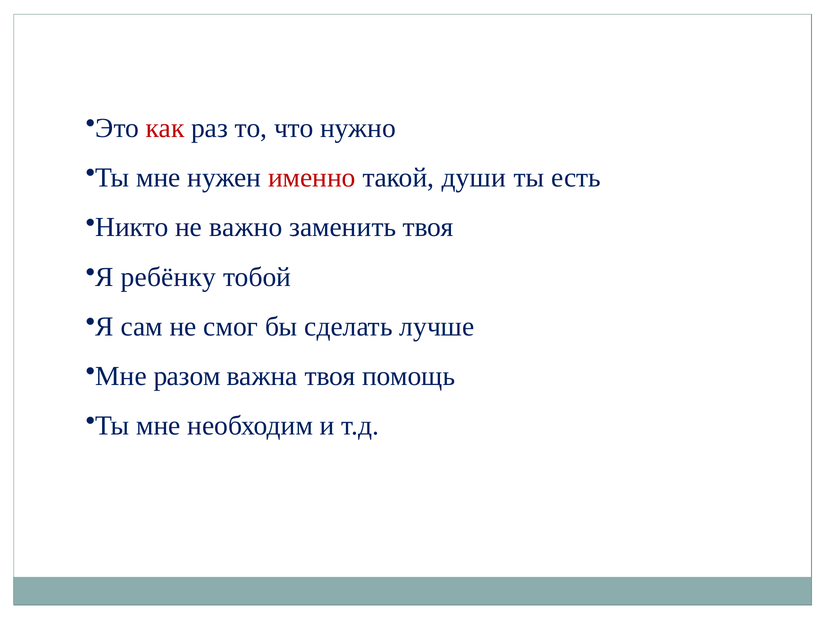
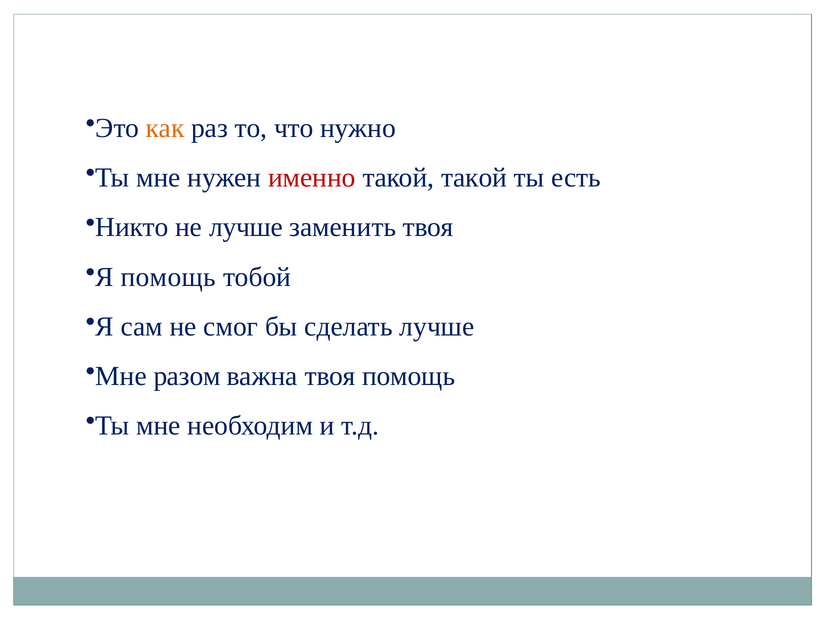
как colour: red -> orange (165, 128)
такой души: души -> такой (474, 178)
не важно: важно -> лучше (246, 228)
Я ребёнку: ребёнку -> помощь (168, 277)
